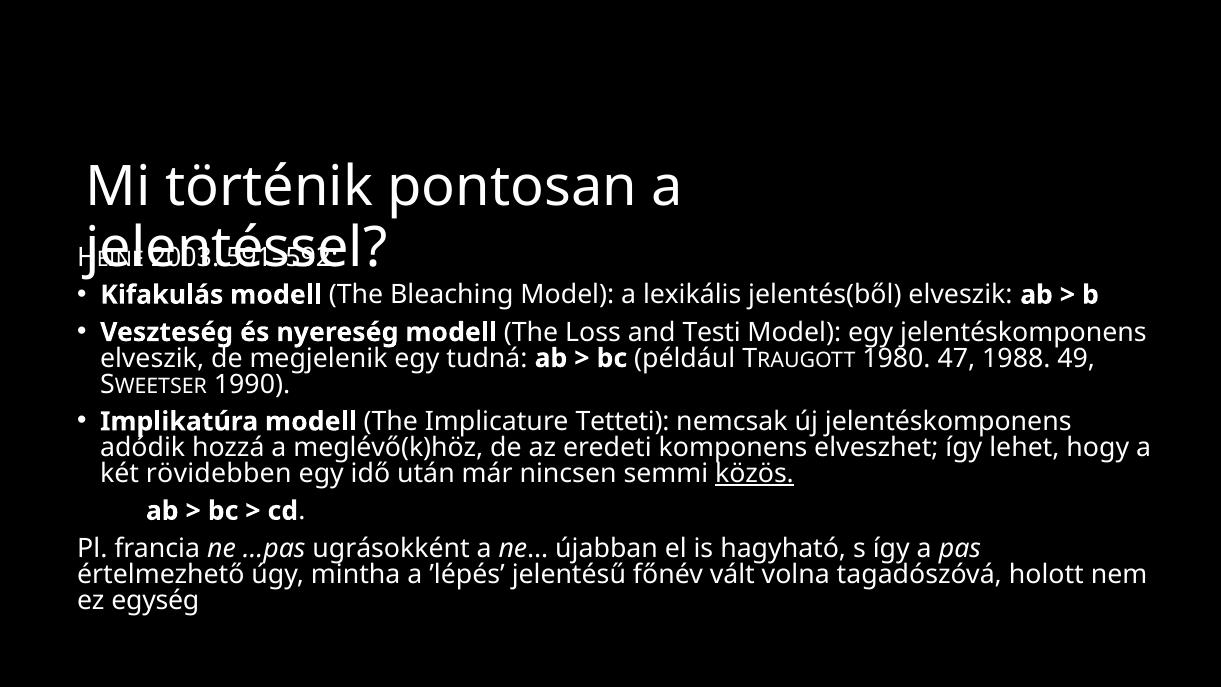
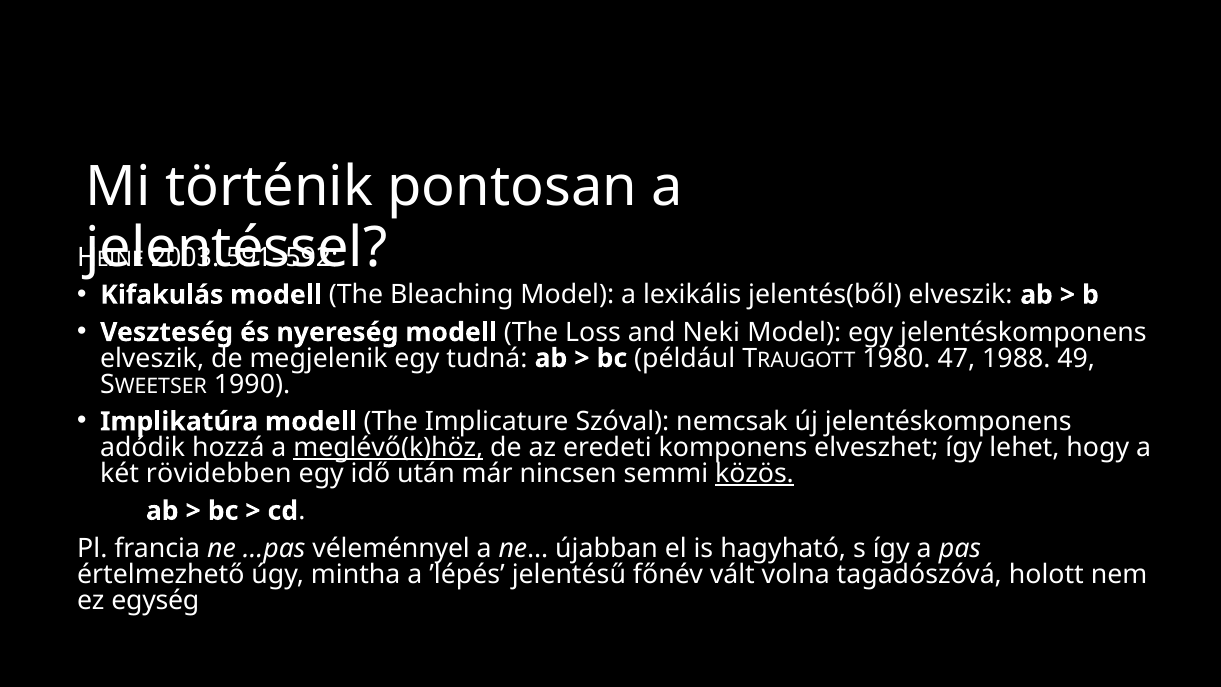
Testi: Testi -> Neki (711, 332)
Tetteti: Tetteti -> Szóval (622, 422)
meglévő(k)höz underline: none -> present (388, 447)
ugrásokként: ugrásokként -> véleménnyel (391, 548)
